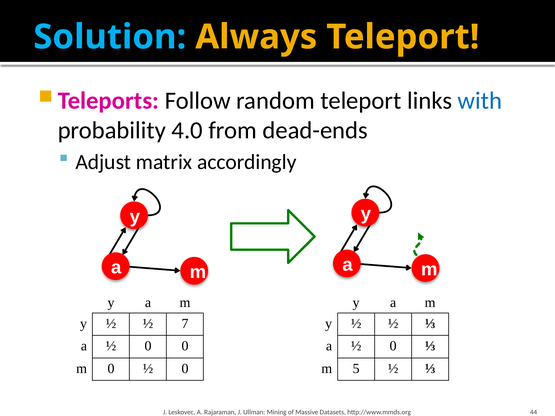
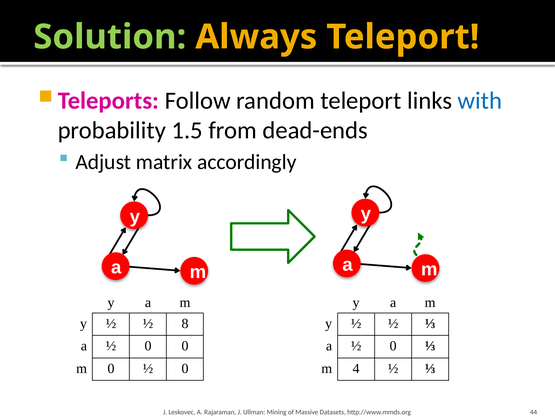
Solution colour: light blue -> light green (110, 37)
4.0: 4.0 -> 1.5 (187, 130)
7: 7 -> 8 (185, 324)
5: 5 -> 4 (356, 369)
